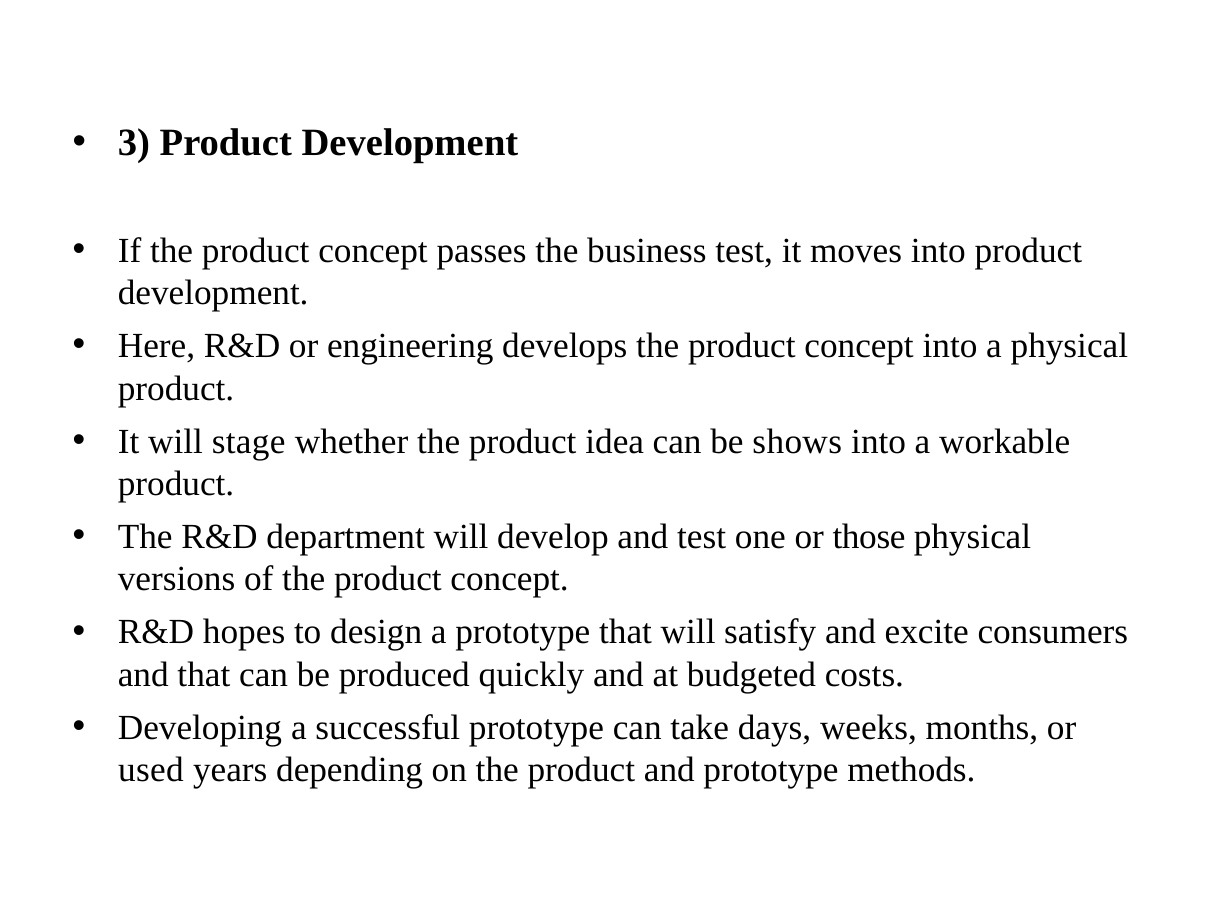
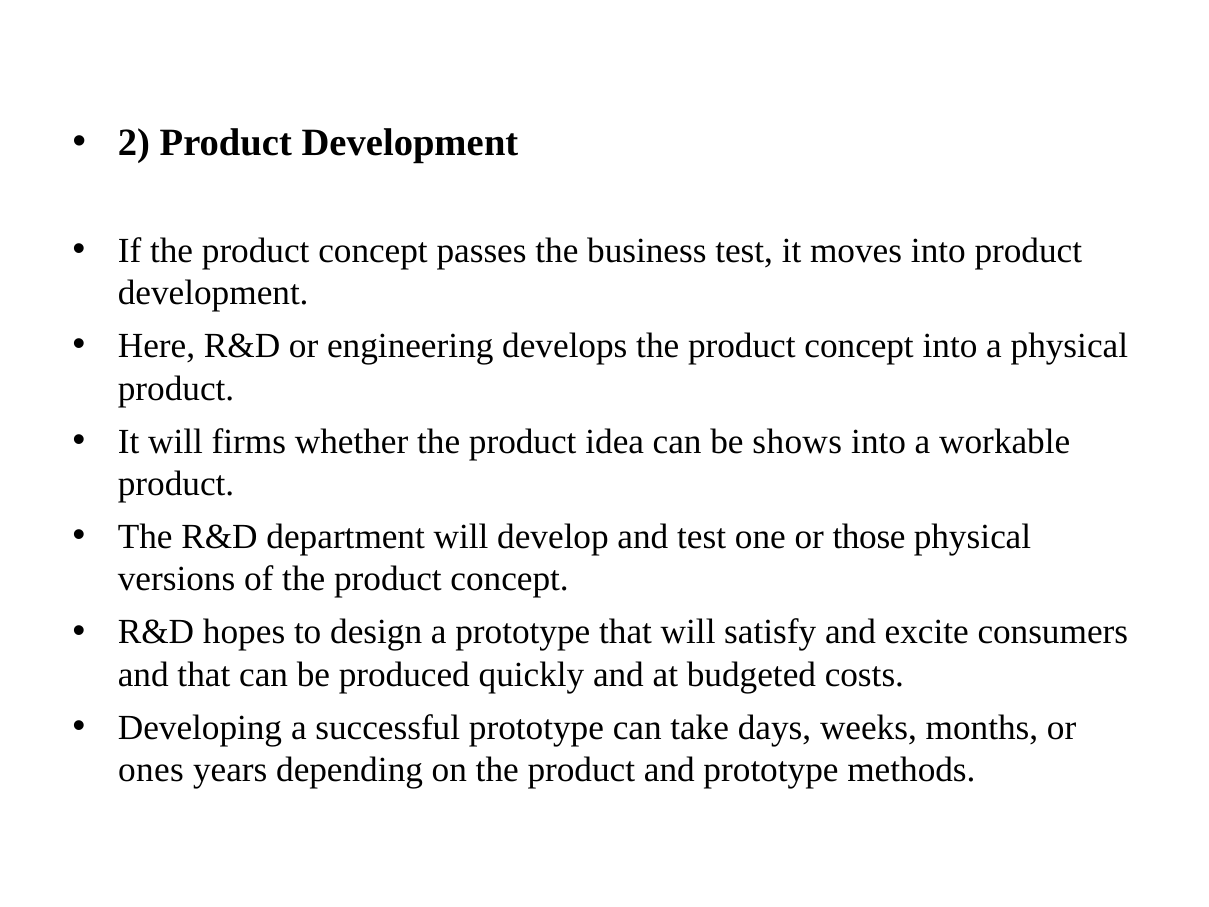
3: 3 -> 2 (134, 143)
stage: stage -> firms (249, 441)
used: used -> ones (151, 770)
